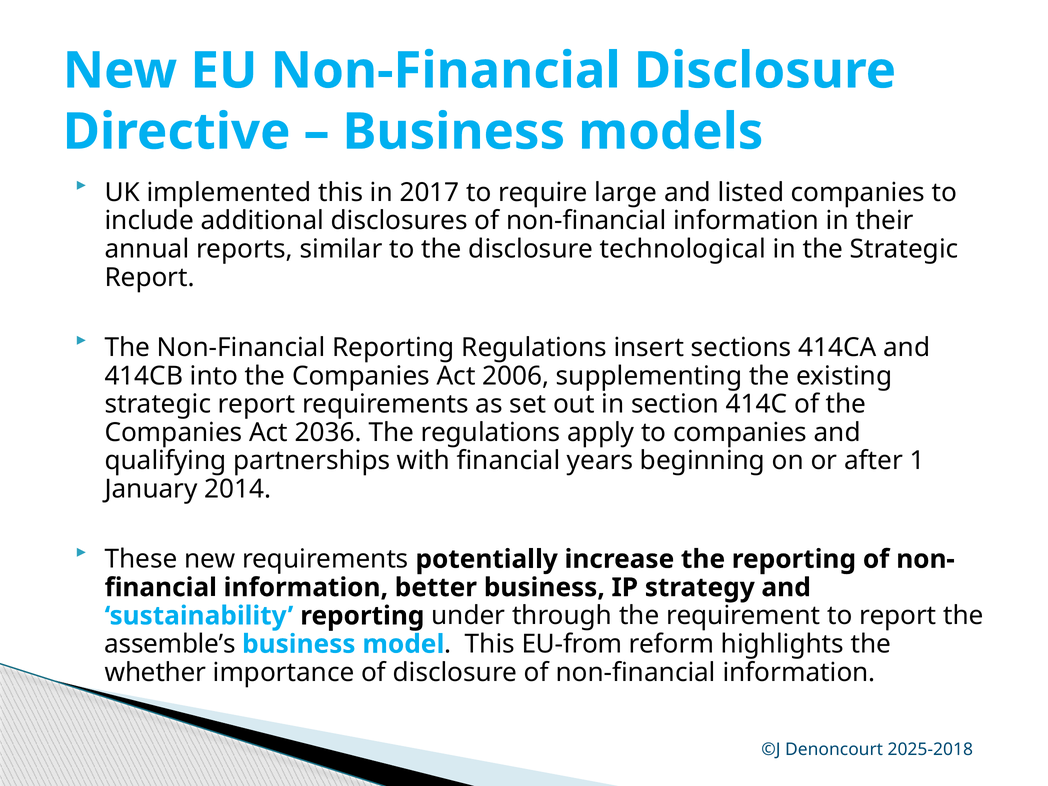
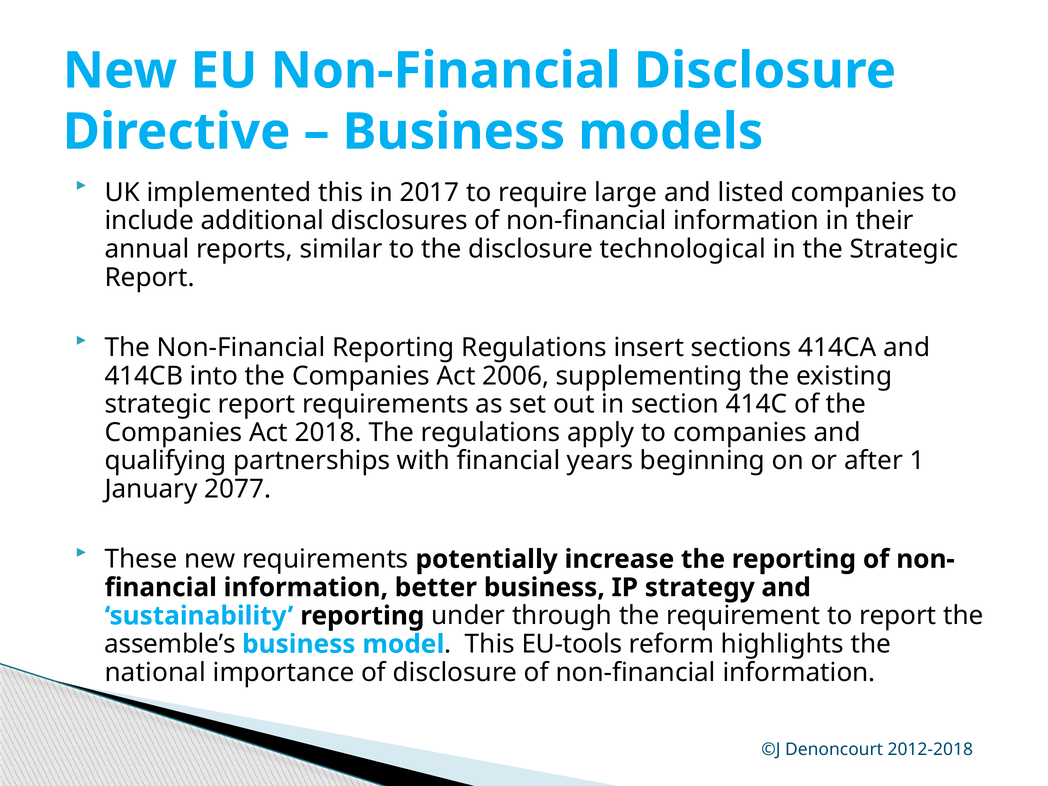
2036: 2036 -> 2018 (328, 432)
2014: 2014 -> 2077 (238, 489)
EU-from: EU-from -> EU-tools (572, 644)
whether: whether -> national (155, 672)
2025-2018: 2025-2018 -> 2012-2018 (930, 749)
